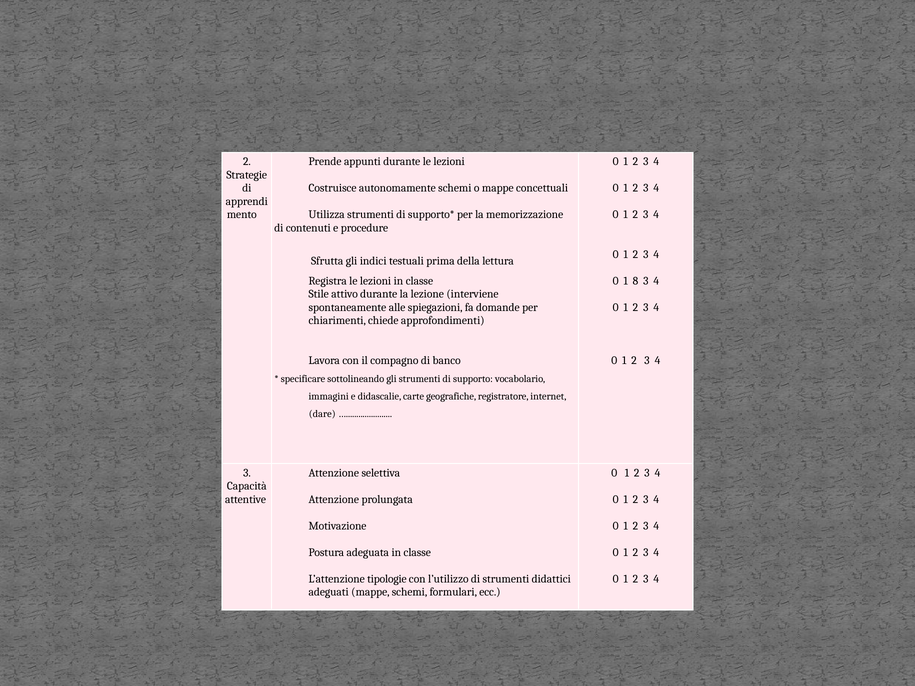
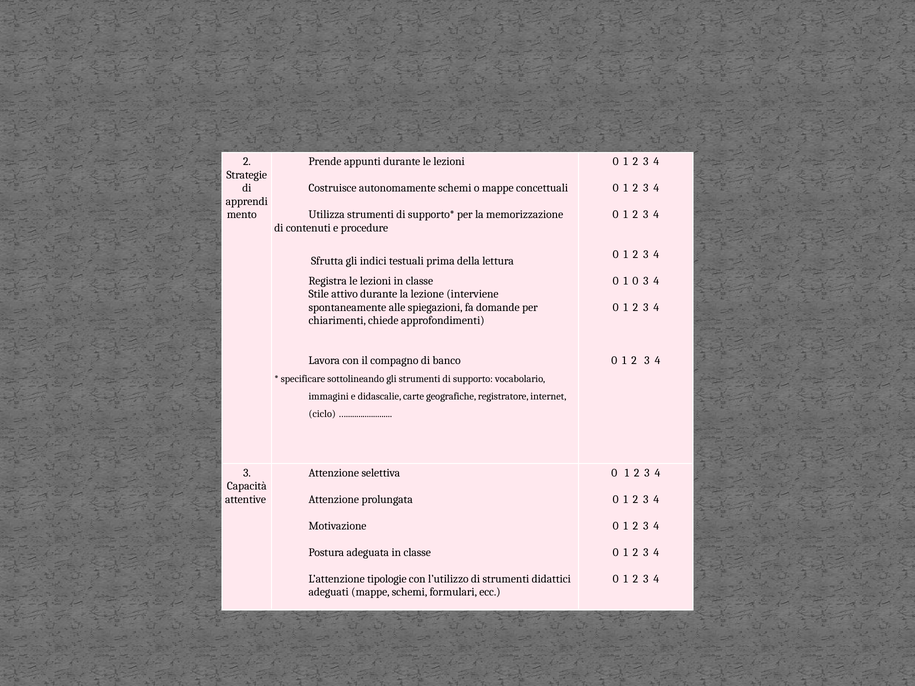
1 8: 8 -> 0 (635, 281)
dare: dare -> ciclo (322, 414)
